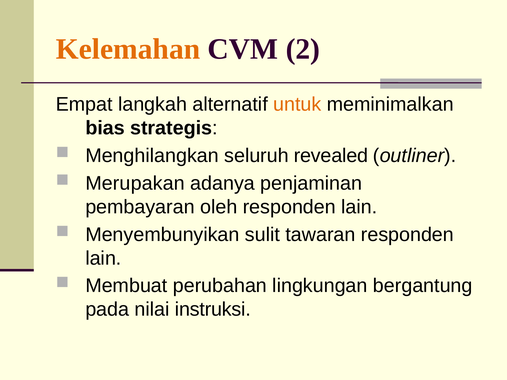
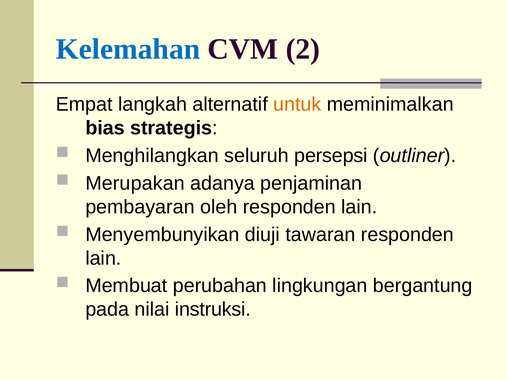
Kelemahan colour: orange -> blue (128, 49)
revealed: revealed -> persepsi (331, 156)
sulit: sulit -> diuji (262, 235)
